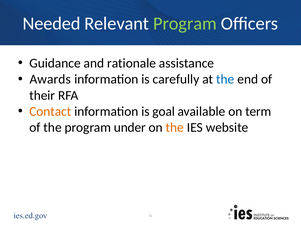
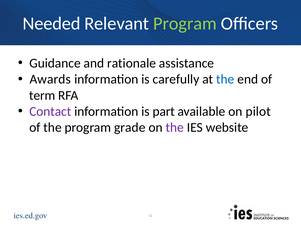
their: their -> term (42, 95)
Contact colour: orange -> purple (50, 111)
goal: goal -> part (164, 111)
term: term -> pilot (258, 111)
under: under -> grade (130, 127)
the colour: orange -> purple (175, 127)
